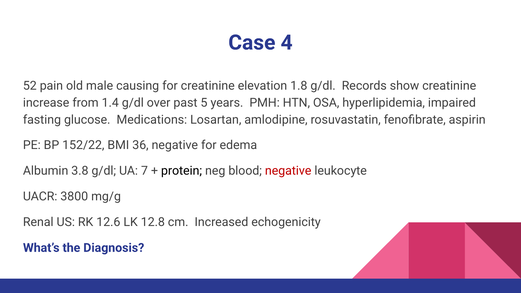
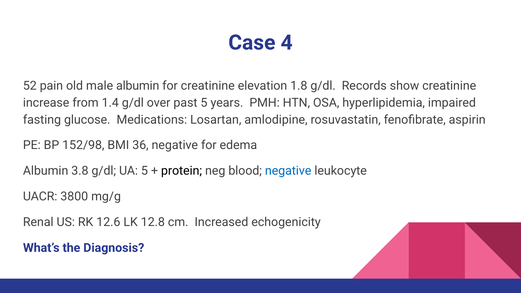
male causing: causing -> albumin (138, 86)
152/22: 152/22 -> 152/98 (83, 145)
UA 7: 7 -> 5 (145, 171)
negative colour: red -> blue (288, 171)
